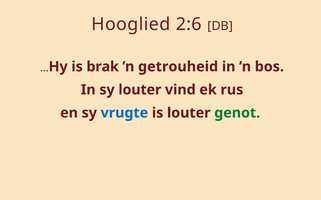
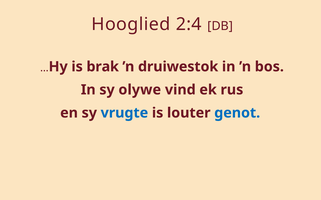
2:6: 2:6 -> 2:4 (189, 24)
getrouheid: getrouheid -> druiwestok (178, 67)
sy louter: louter -> olywe (140, 90)
genot colour: green -> blue (237, 113)
